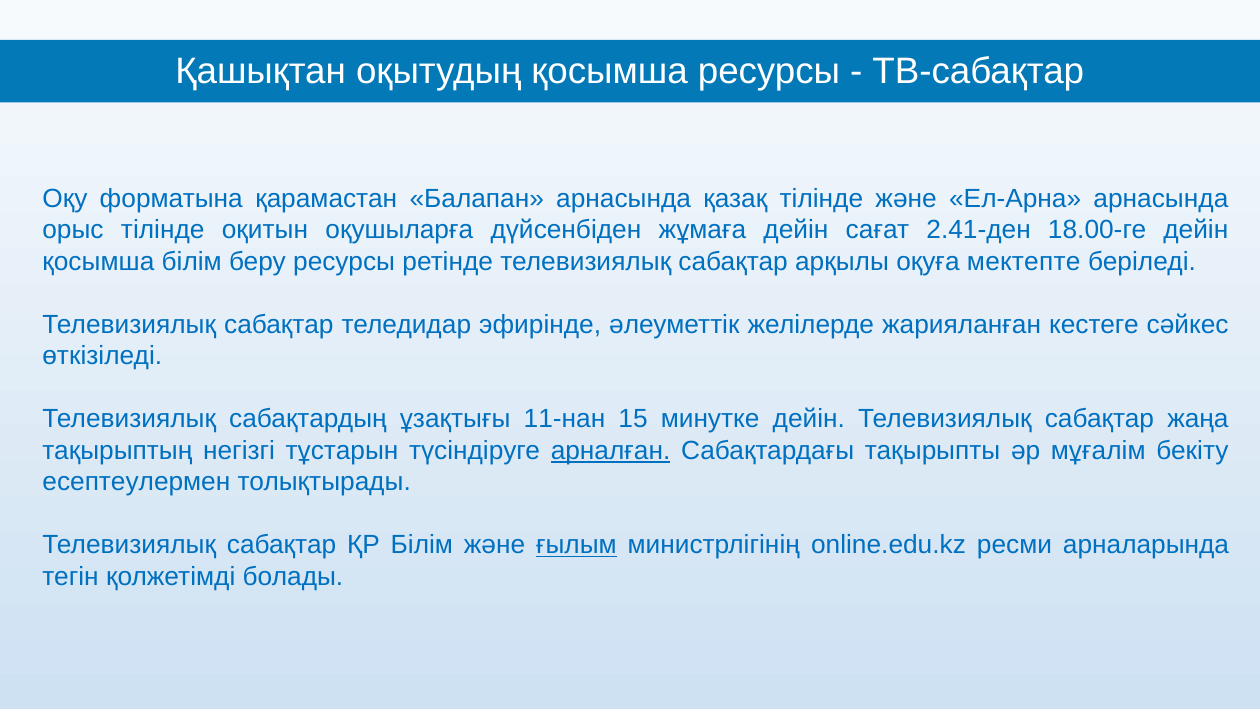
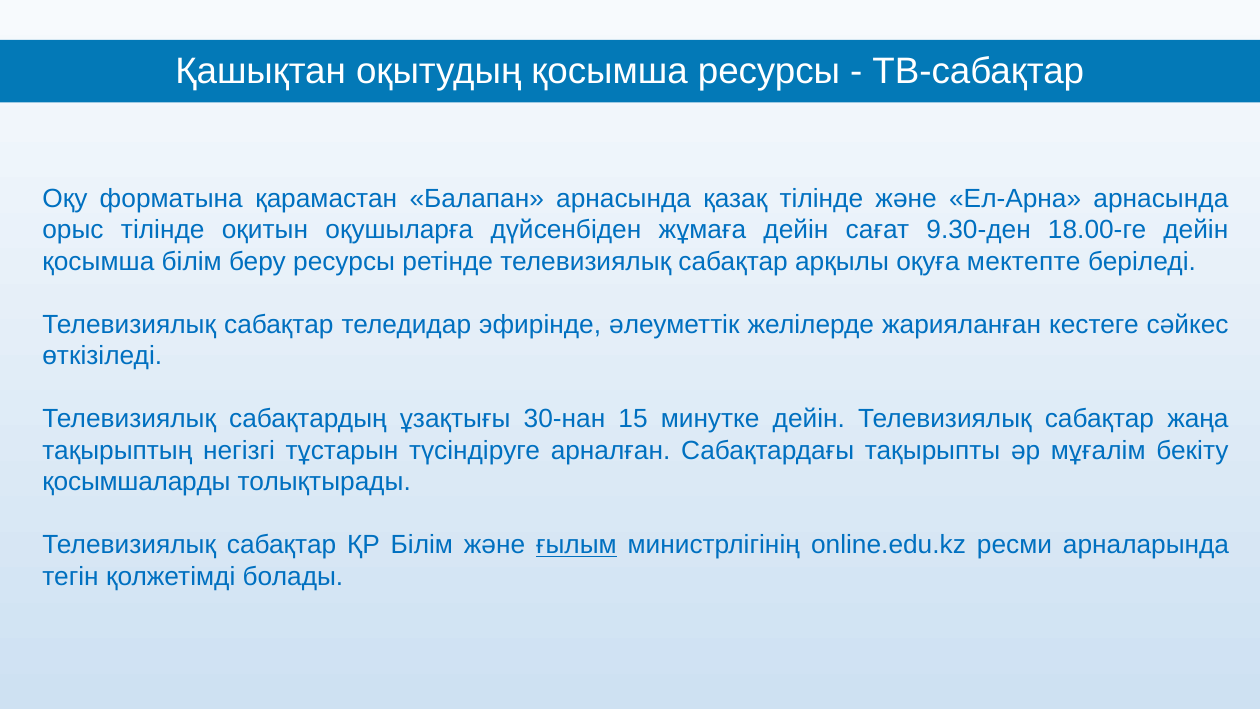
2.41-ден: 2.41-ден -> 9.30-ден (979, 230)
11-нан: 11-нан -> 30-нан (565, 419)
арналған underline: present -> none (611, 451)
есептеулермен: есептеулермен -> қосымшаларды (137, 482)
